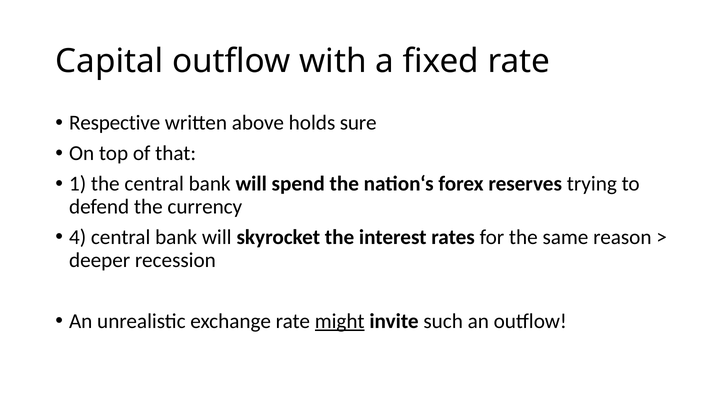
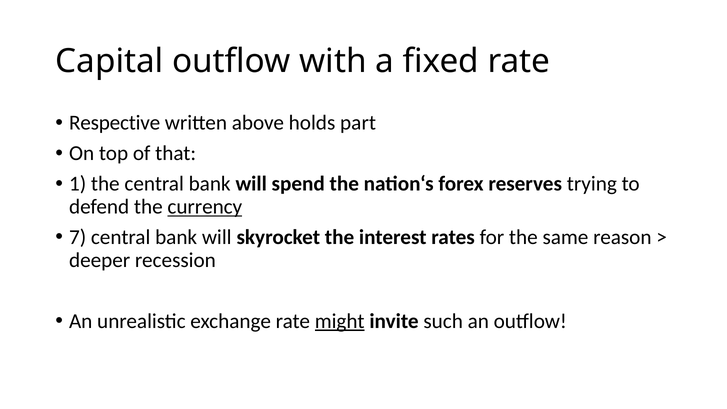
sure: sure -> part (358, 123)
currency underline: none -> present (205, 207)
4: 4 -> 7 (78, 237)
